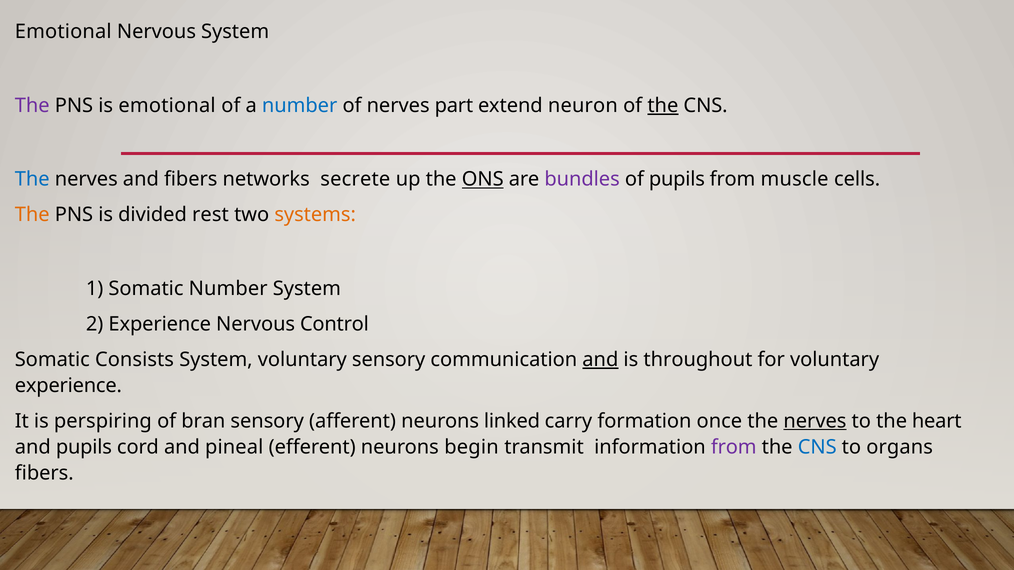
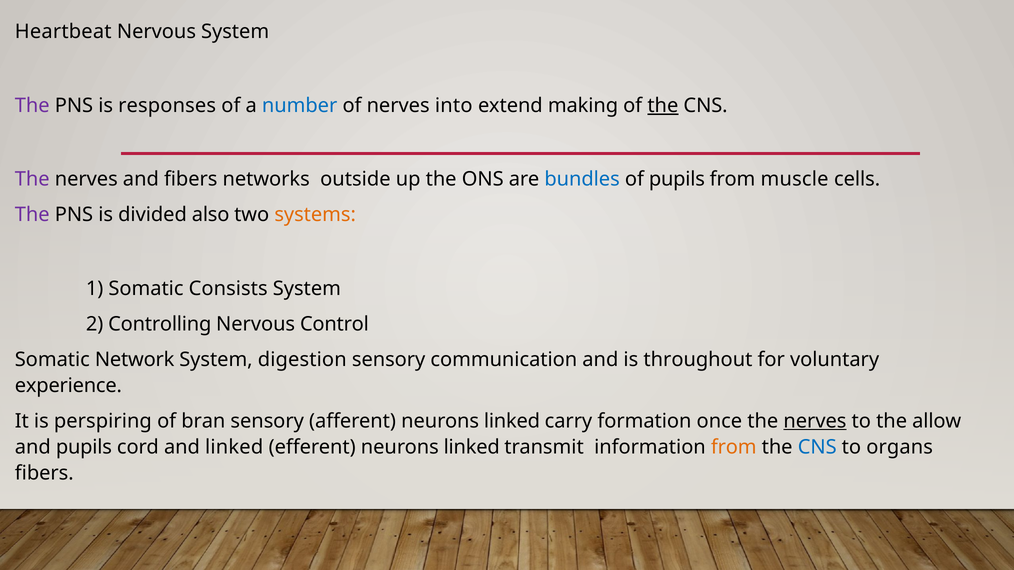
Emotional: Emotional -> Heartbeat (63, 32)
is emotional: emotional -> responses (167, 106)
part: part -> into (454, 106)
neuron: neuron -> making (583, 106)
The colour: blue -> purple (32, 179)
secrete: secrete -> outside (355, 179)
ONS underline: present -> none (483, 179)
bundles colour: purple -> blue (582, 179)
The colour: orange -> purple (32, 215)
rest: rest -> also (211, 215)
Somatic Number: Number -> Consists (228, 289)
2 Experience: Experience -> Controlling (160, 324)
Consists: Consists -> Network (135, 360)
System voluntary: voluntary -> digestion (302, 360)
and underline: present -> none (600, 360)
heart: heart -> allow (937, 421)
and pineal: pineal -> linked (234, 447)
efferent neurons begin: begin -> linked (472, 447)
from colour: purple -> orange (734, 447)
